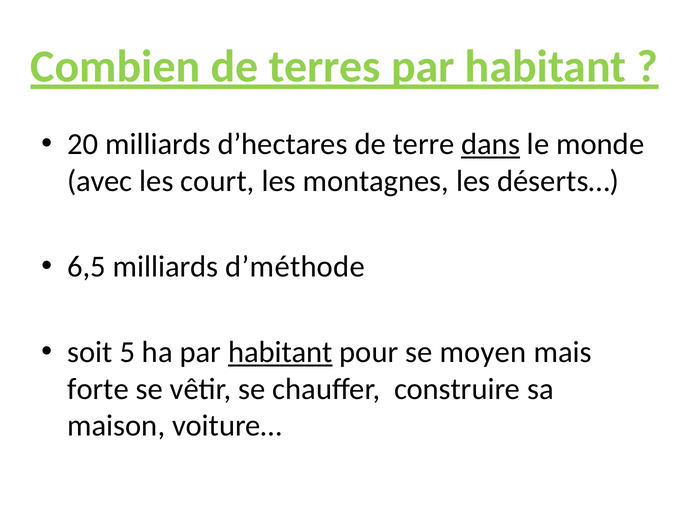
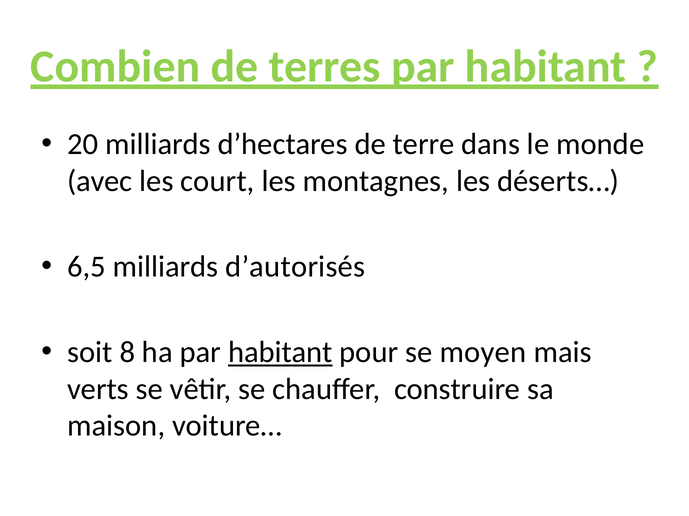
dans underline: present -> none (491, 145)
d’méthode: d’méthode -> d’autorisés (295, 267)
5: 5 -> 8 (127, 353)
forte: forte -> verts (98, 390)
